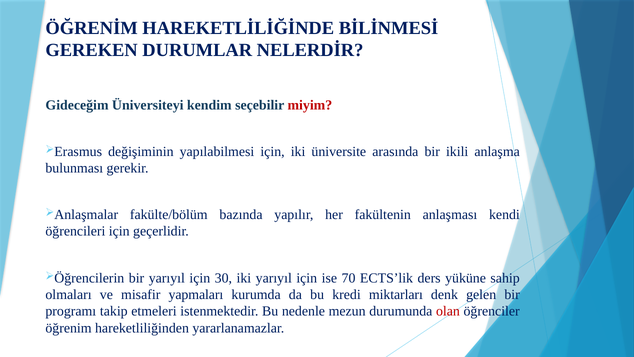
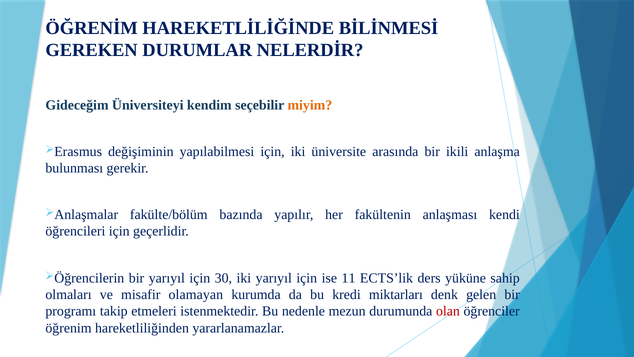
miyim colour: red -> orange (310, 105)
70: 70 -> 11 (348, 278)
yapmaları: yapmaları -> olamayan (196, 294)
